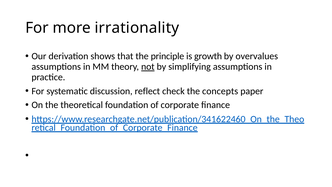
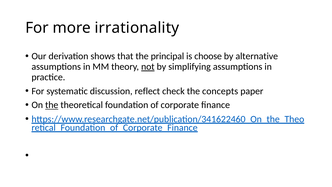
principle: principle -> principal (167, 56)
growth: growth -> choose (208, 56)
overvalues: overvalues -> alternative (257, 56)
the underline: none -> present (52, 105)
